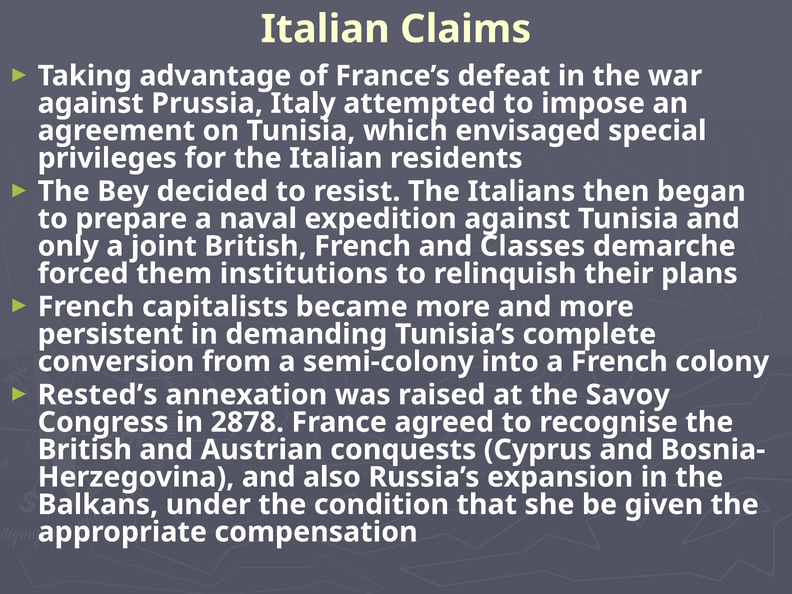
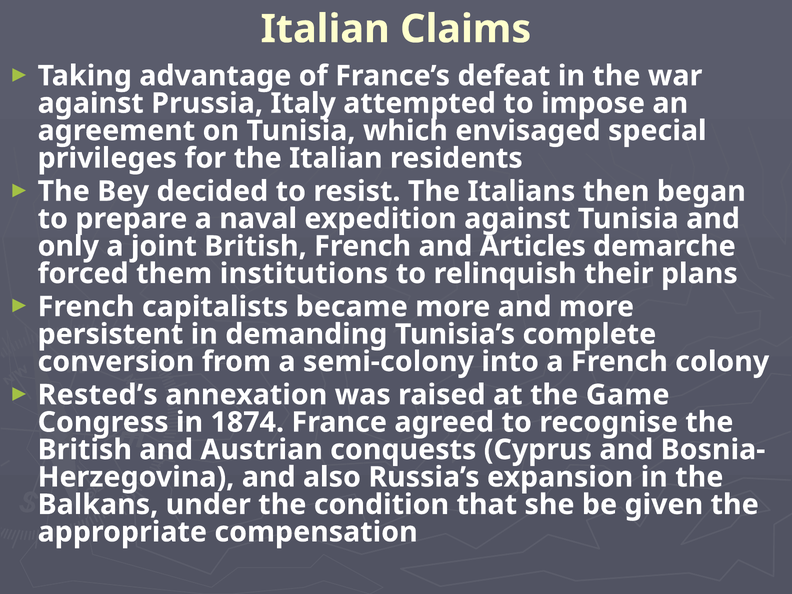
Classes: Classes -> Articles (533, 246)
Savoy: Savoy -> Game (628, 395)
2878: 2878 -> 1874 (247, 422)
